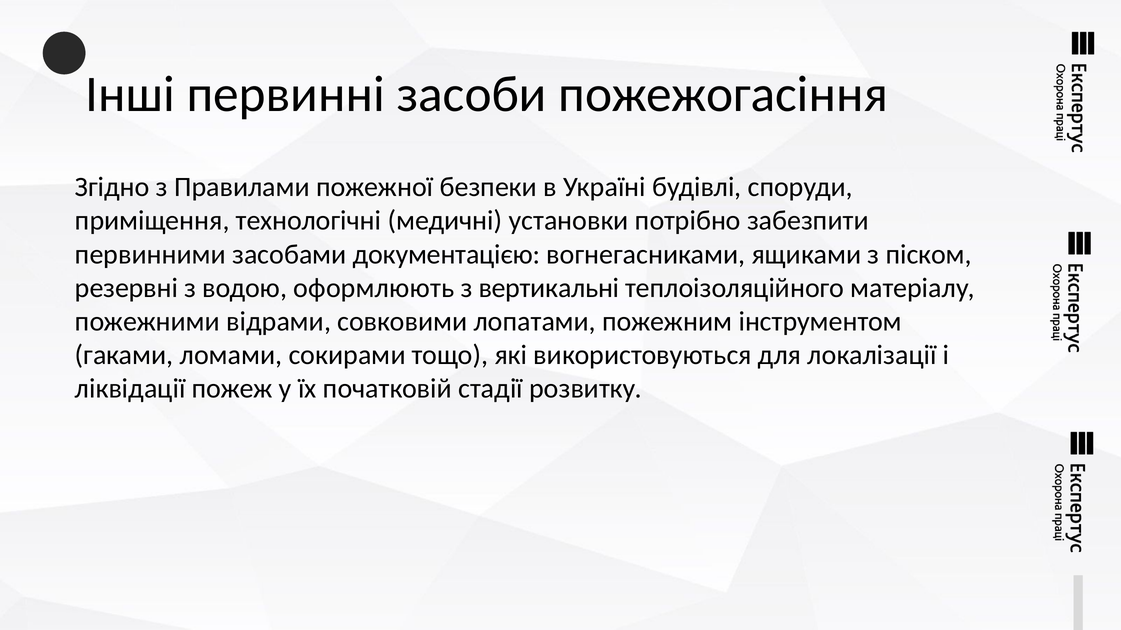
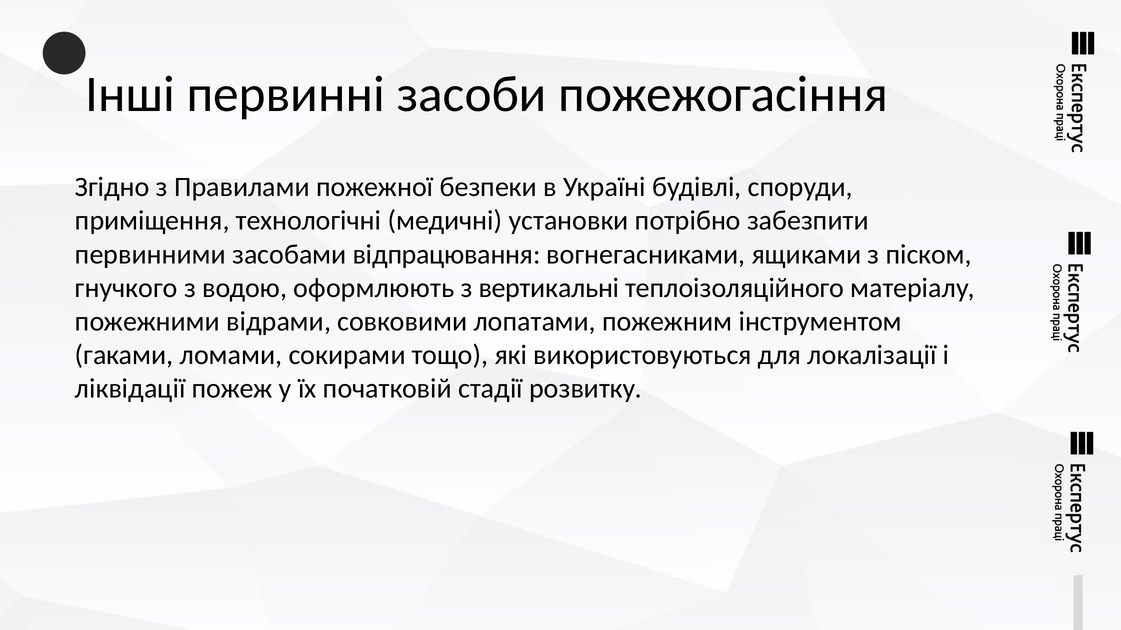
документацією: документацією -> відпрацювання (447, 254)
резервні: резервні -> гнучкого (126, 288)
